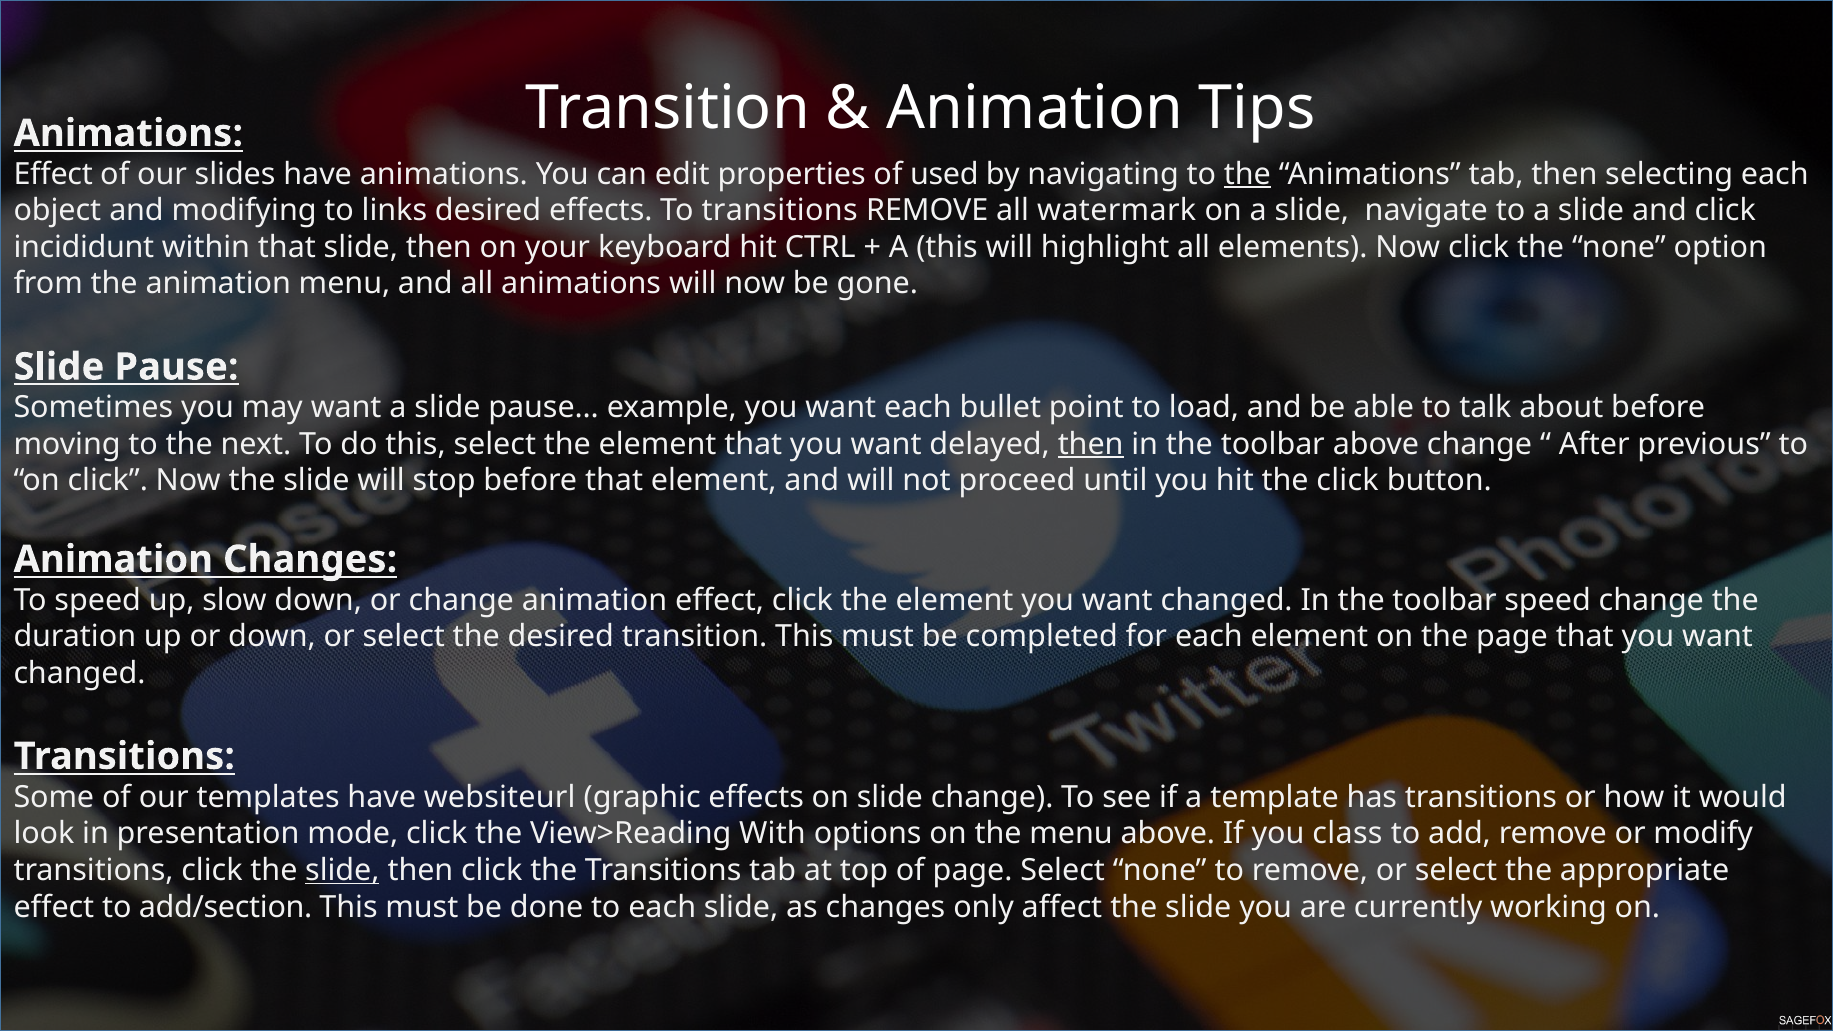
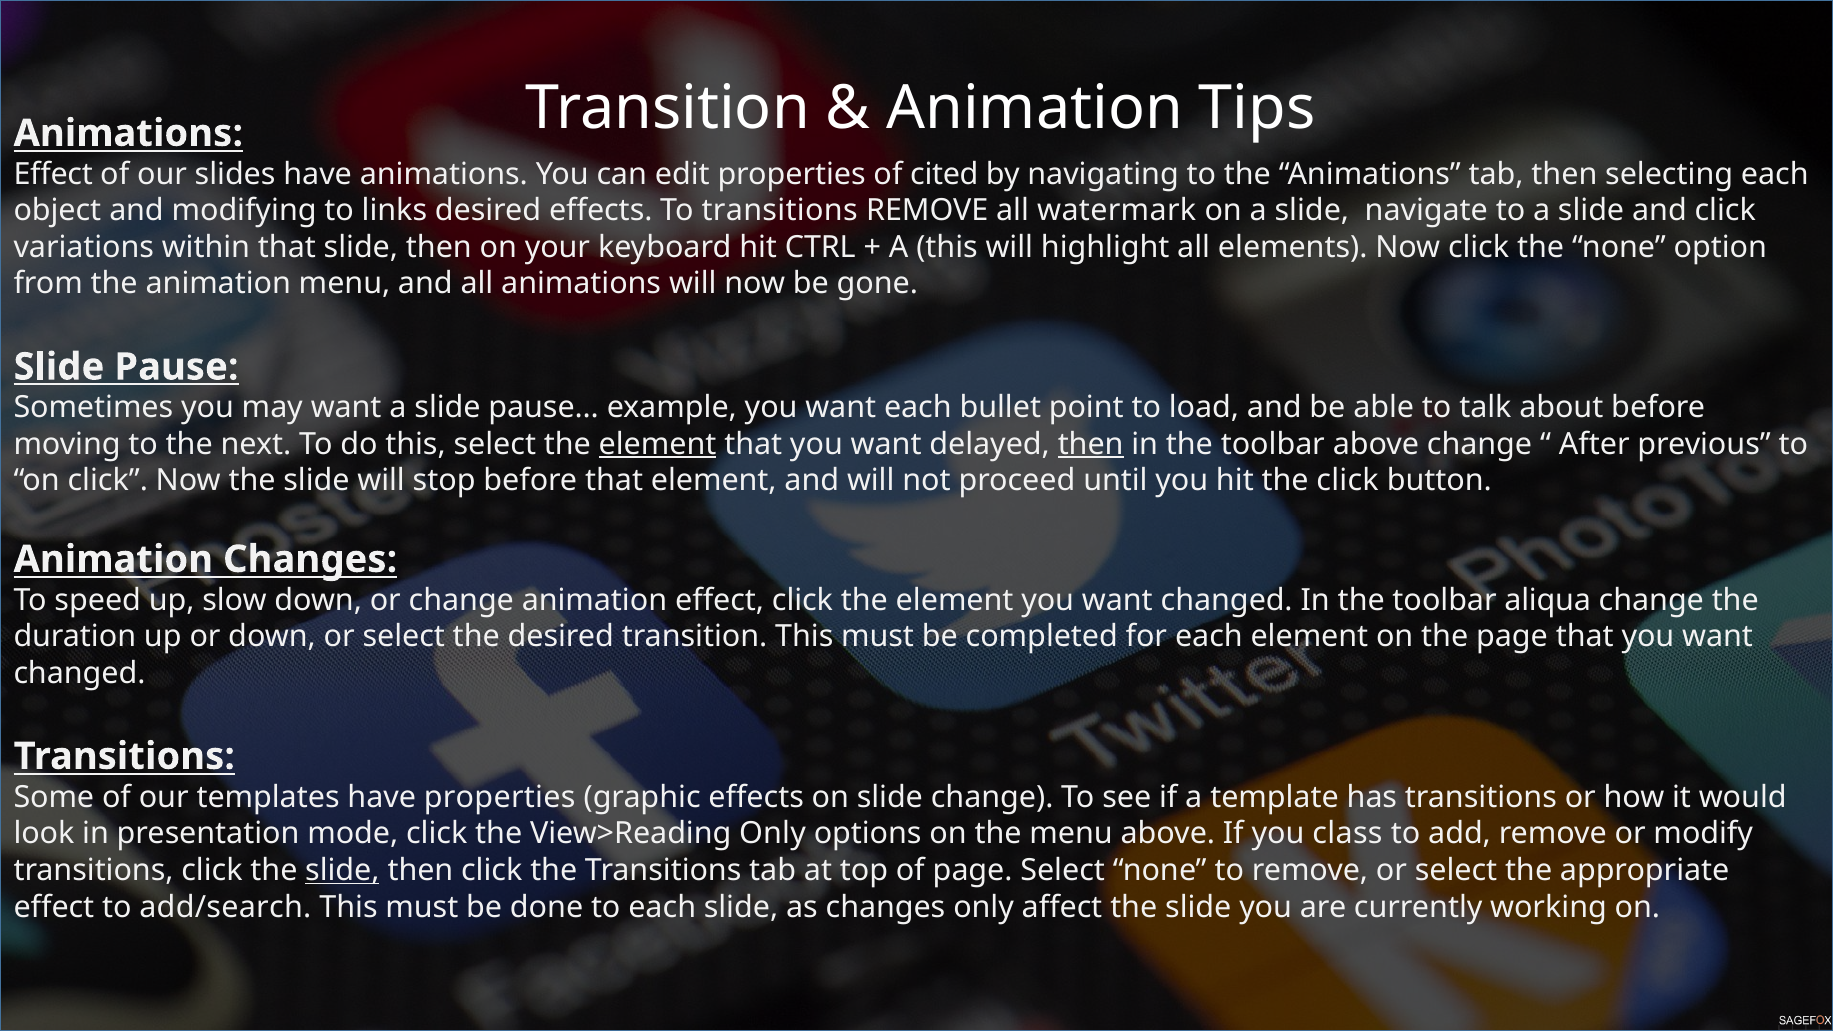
used: used -> cited (944, 174)
the underline: present -> none (1247, 174)
incididunt: incididunt -> variations (84, 247)
element underline: none -> present (658, 444)
toolbar speed: speed -> aliqua (1548, 600)
have websiteurl: websiteurl -> properties (500, 797)
View>Reading With: With -> Only (773, 834)
add/section: add/section -> add/search (225, 907)
